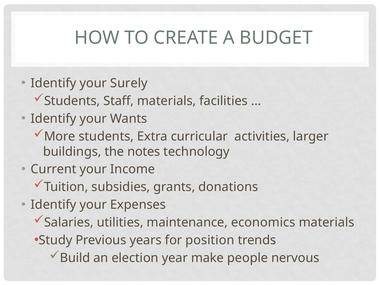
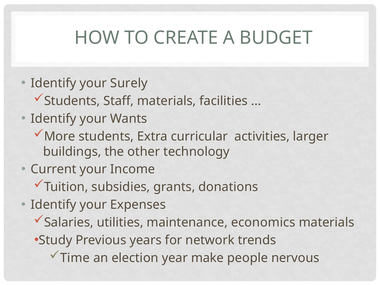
notes: notes -> other (144, 152)
position: position -> network (210, 240)
Build: Build -> Time (75, 258)
